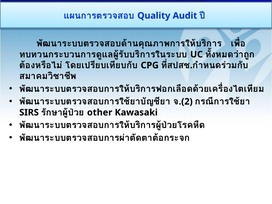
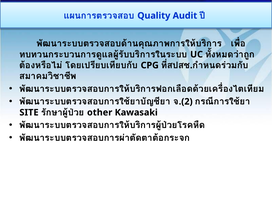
SIRS: SIRS -> SITE (29, 112)
